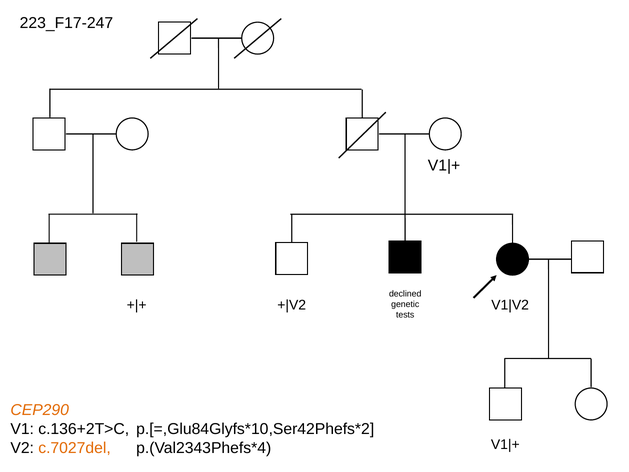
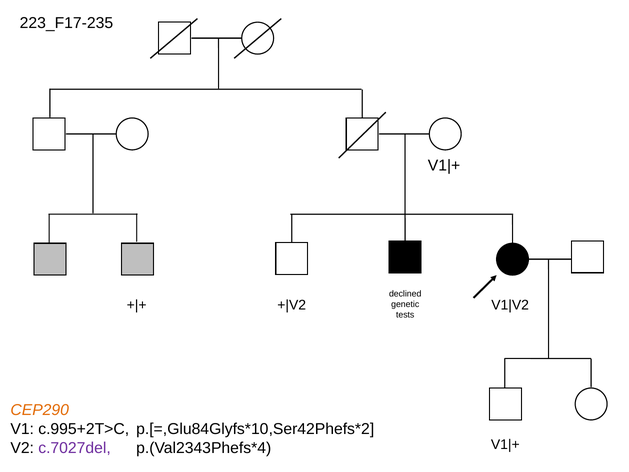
223_F17-247: 223_F17-247 -> 223_F17-235 (66, 23)
c.136+2T>C: c.136+2T>C -> c.995+2T>C (84, 429)
c.7027del colour: orange -> purple (75, 448)
